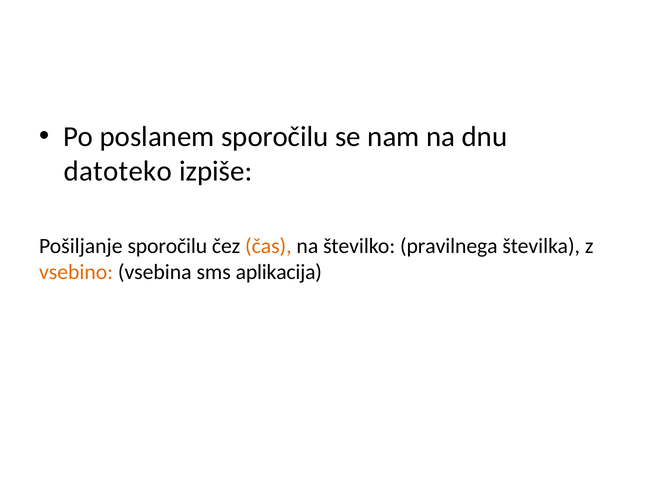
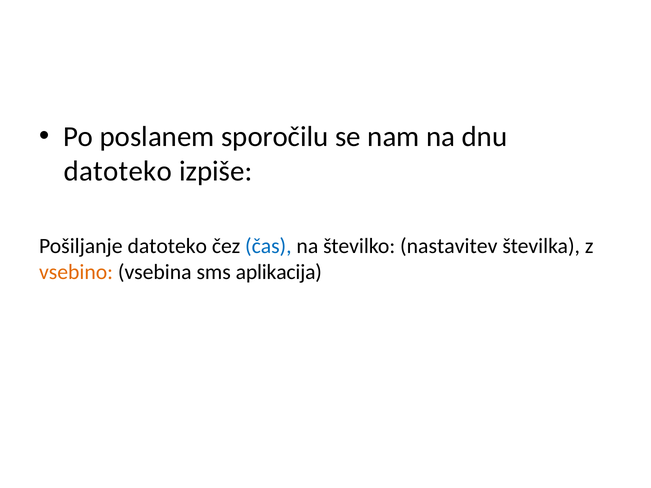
Pošiljanje sporočilu: sporočilu -> datoteko (167, 246)
čas colour: orange -> blue (268, 246)
pravilnega: pravilnega -> nastavitev (449, 246)
